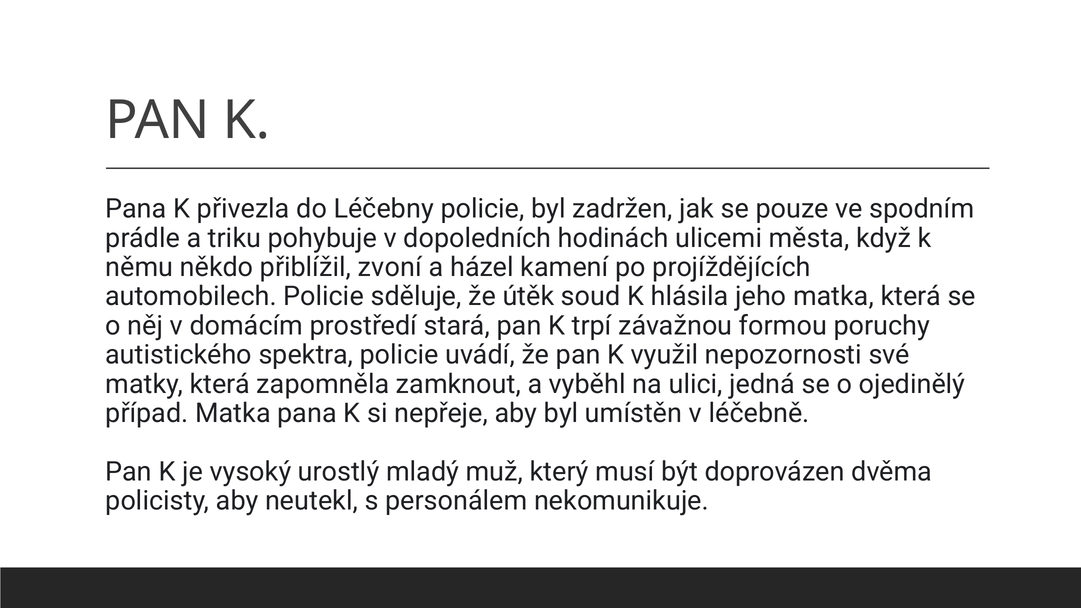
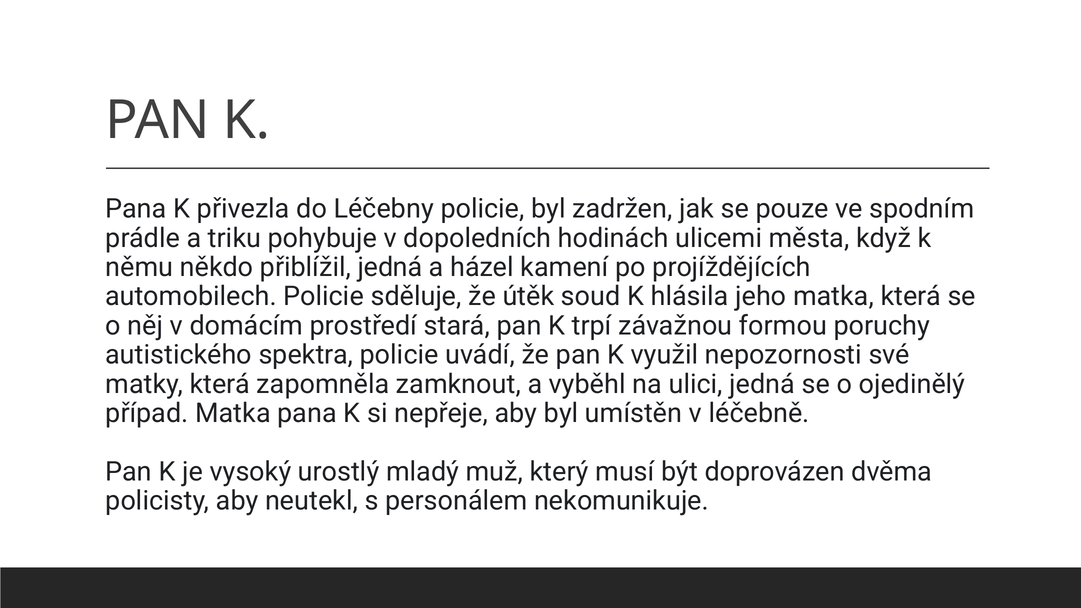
přiblížil zvoní: zvoní -> jedná (390, 267)
